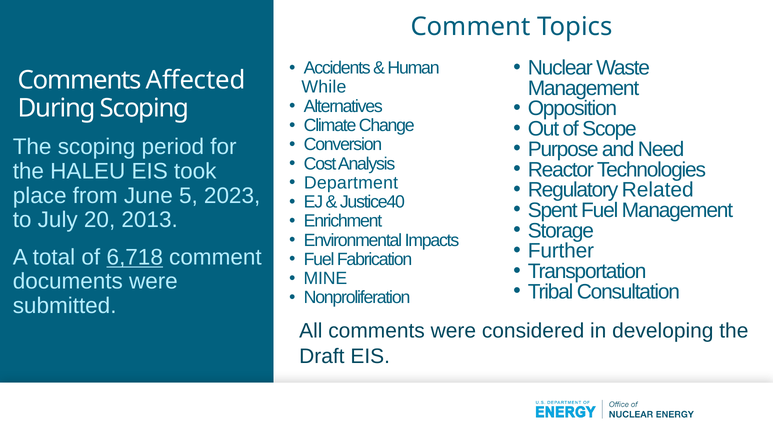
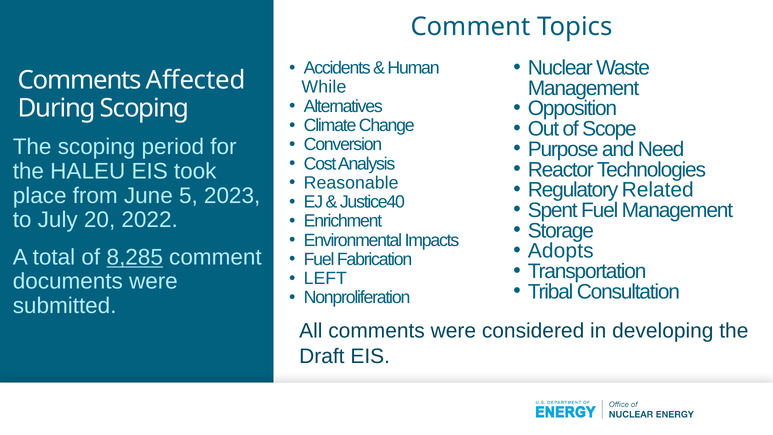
Department: Department -> Reasonable (351, 183)
2013: 2013 -> 2022 (150, 220)
Further: Further -> Adopts (561, 251)
6,718: 6,718 -> 8,285 (135, 257)
MINE: MINE -> LEFT (325, 278)
